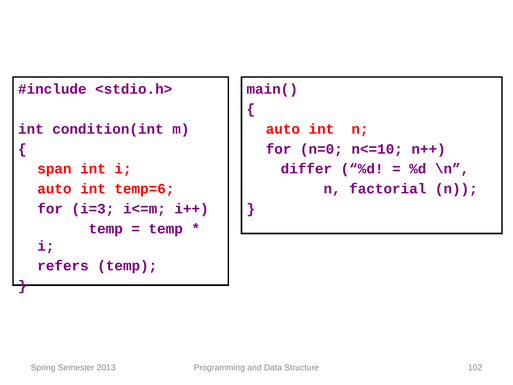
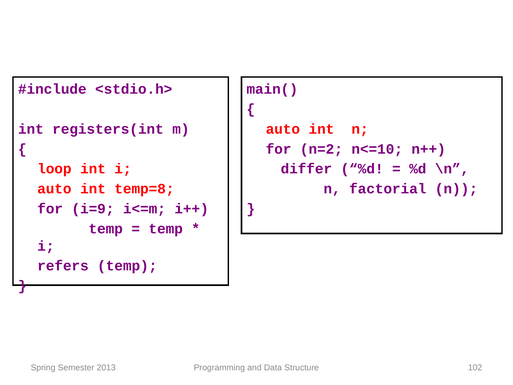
condition(int: condition(int -> registers(int (108, 129)
n=0: n=0 -> n=2 (321, 149)
span: span -> loop (54, 169)
temp=6: temp=6 -> temp=8 (144, 189)
i=3: i=3 -> i=9 (93, 209)
